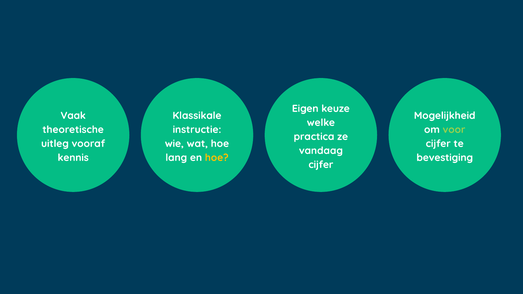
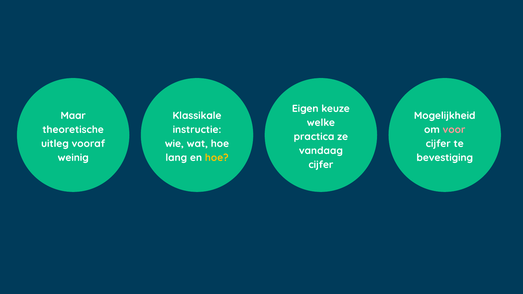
Vaak: Vaak -> Maar (73, 116)
voor colour: light green -> pink (454, 130)
kennis: kennis -> weinig (73, 158)
